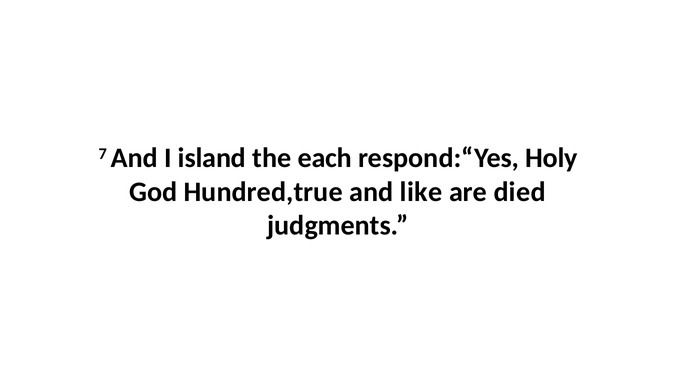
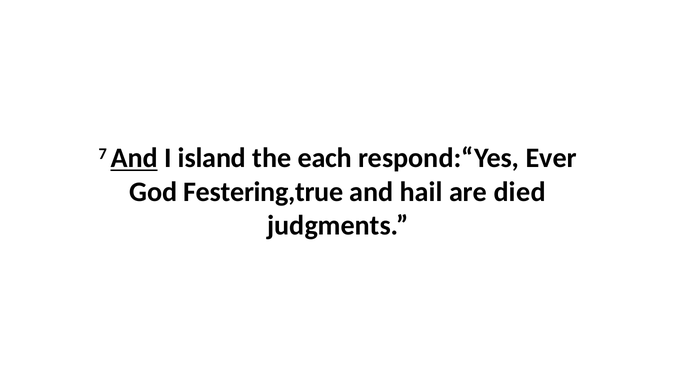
And underline: none -> present (134, 158)
Holy: Holy -> Ever (551, 158)
Hundred,true: Hundred,true -> Festering,true (263, 192)
like: like -> hail (421, 192)
